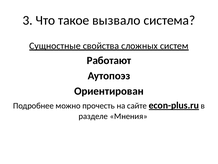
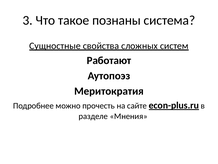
вызвало: вызвало -> познаны (117, 20)
Ориентирован: Ориентирован -> Меритократия (109, 91)
